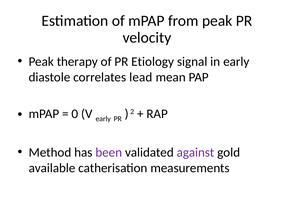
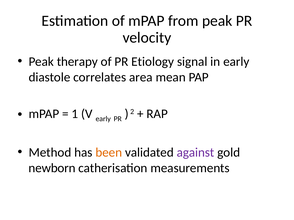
lead: lead -> area (141, 77)
0: 0 -> 1 (75, 114)
been colour: purple -> orange (109, 153)
available: available -> newborn (52, 168)
